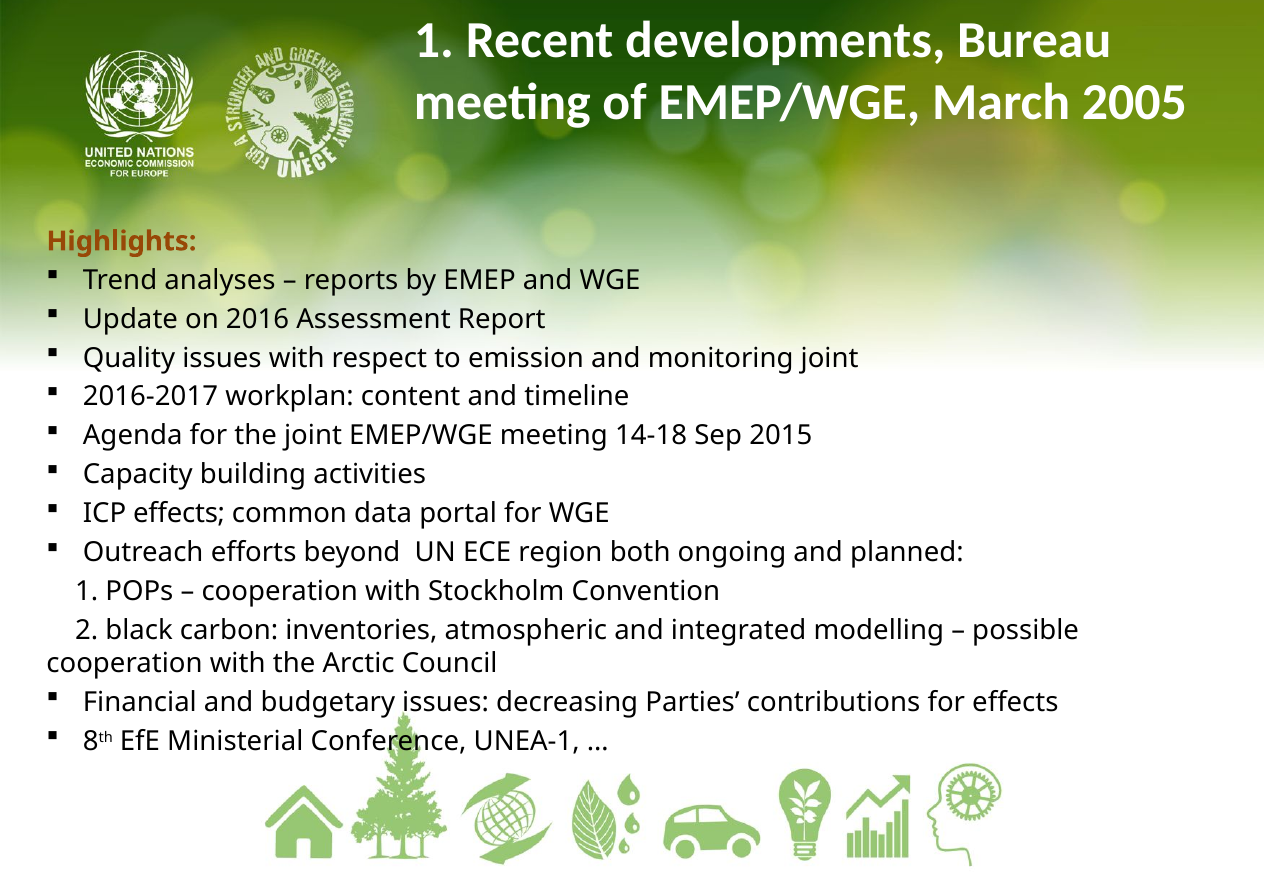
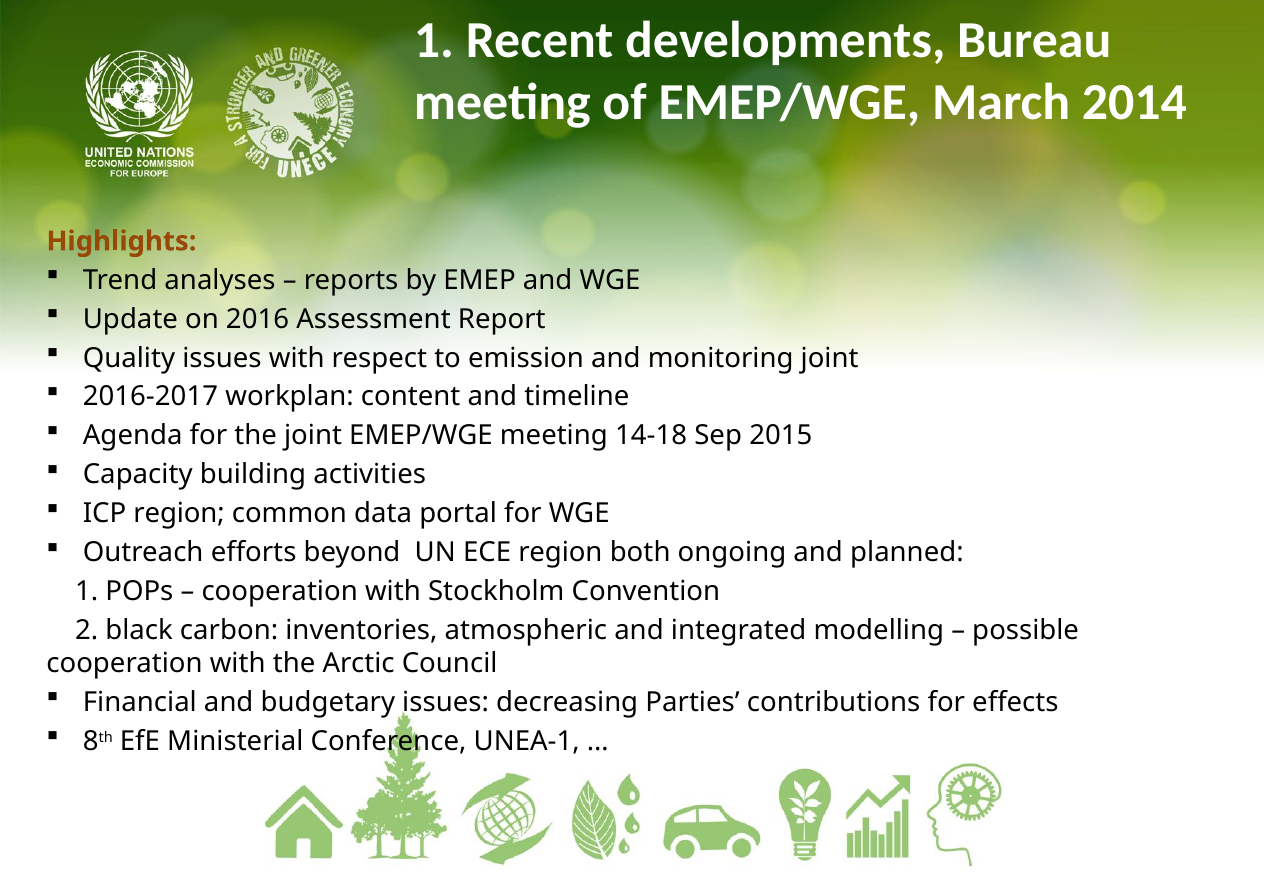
2005: 2005 -> 2014 (1134, 103)
ICP effects: effects -> region (179, 514)
